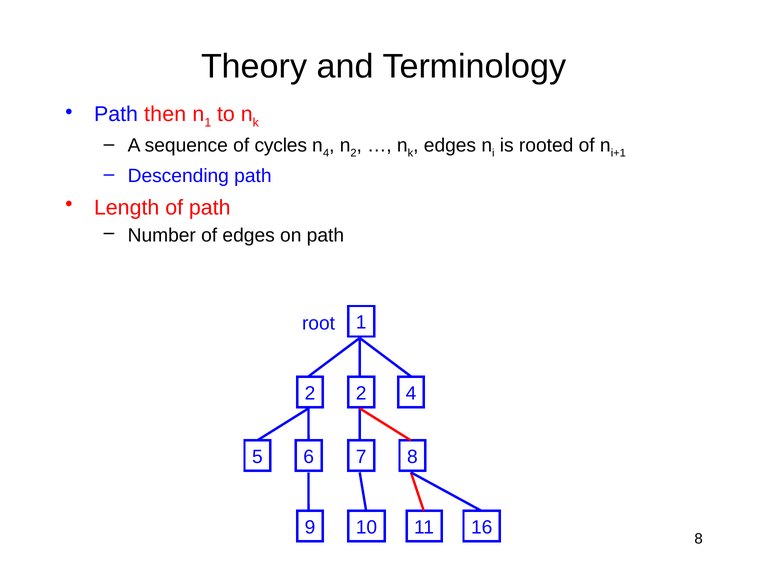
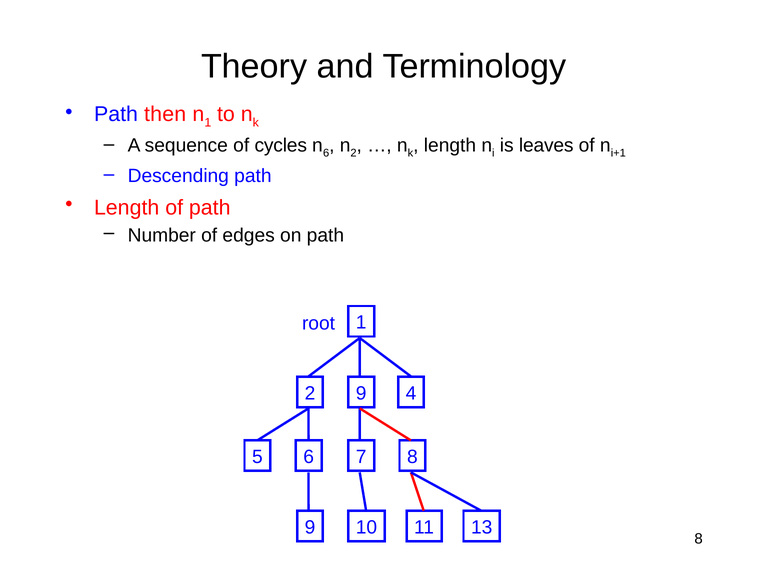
4: 4 -> 6 (326, 153)
edges: edges -> length (450, 146)
rooted: rooted -> leaves (546, 146)
2 2: 2 -> 9 (361, 393)
16: 16 -> 13 (482, 527)
